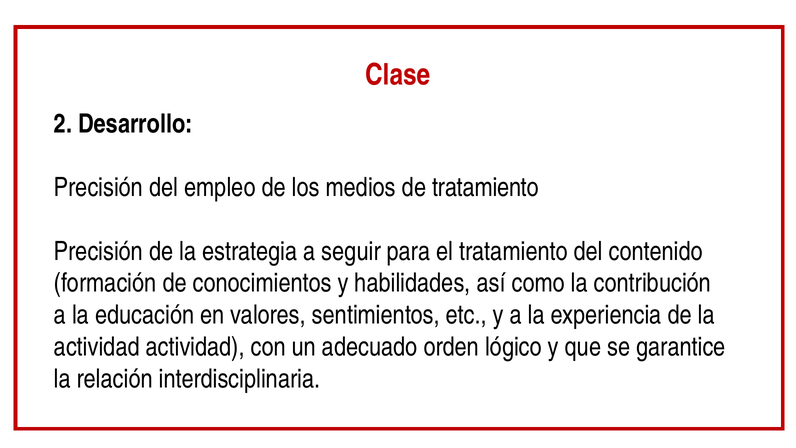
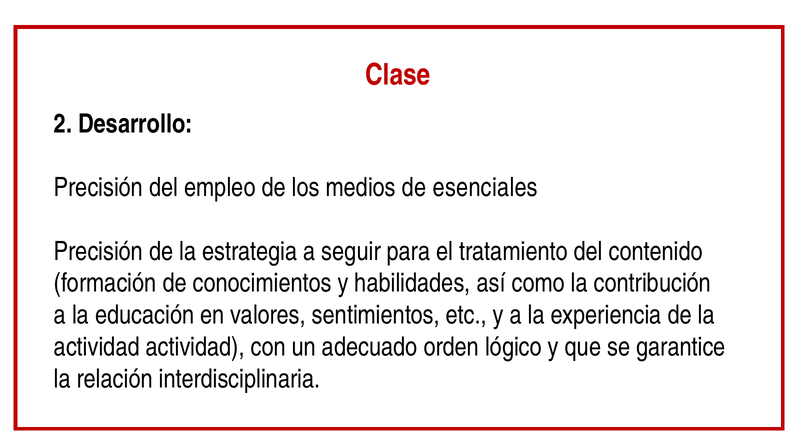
de tratamiento: tratamiento -> esenciales (485, 187)
